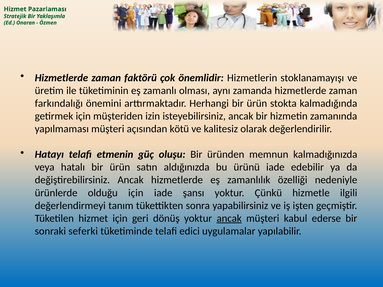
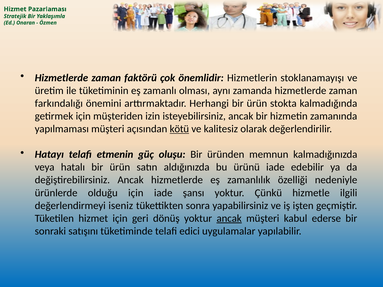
kötü underline: none -> present (179, 129)
tanım: tanım -> iseniz (121, 206)
seferki: seferki -> satışını (83, 231)
